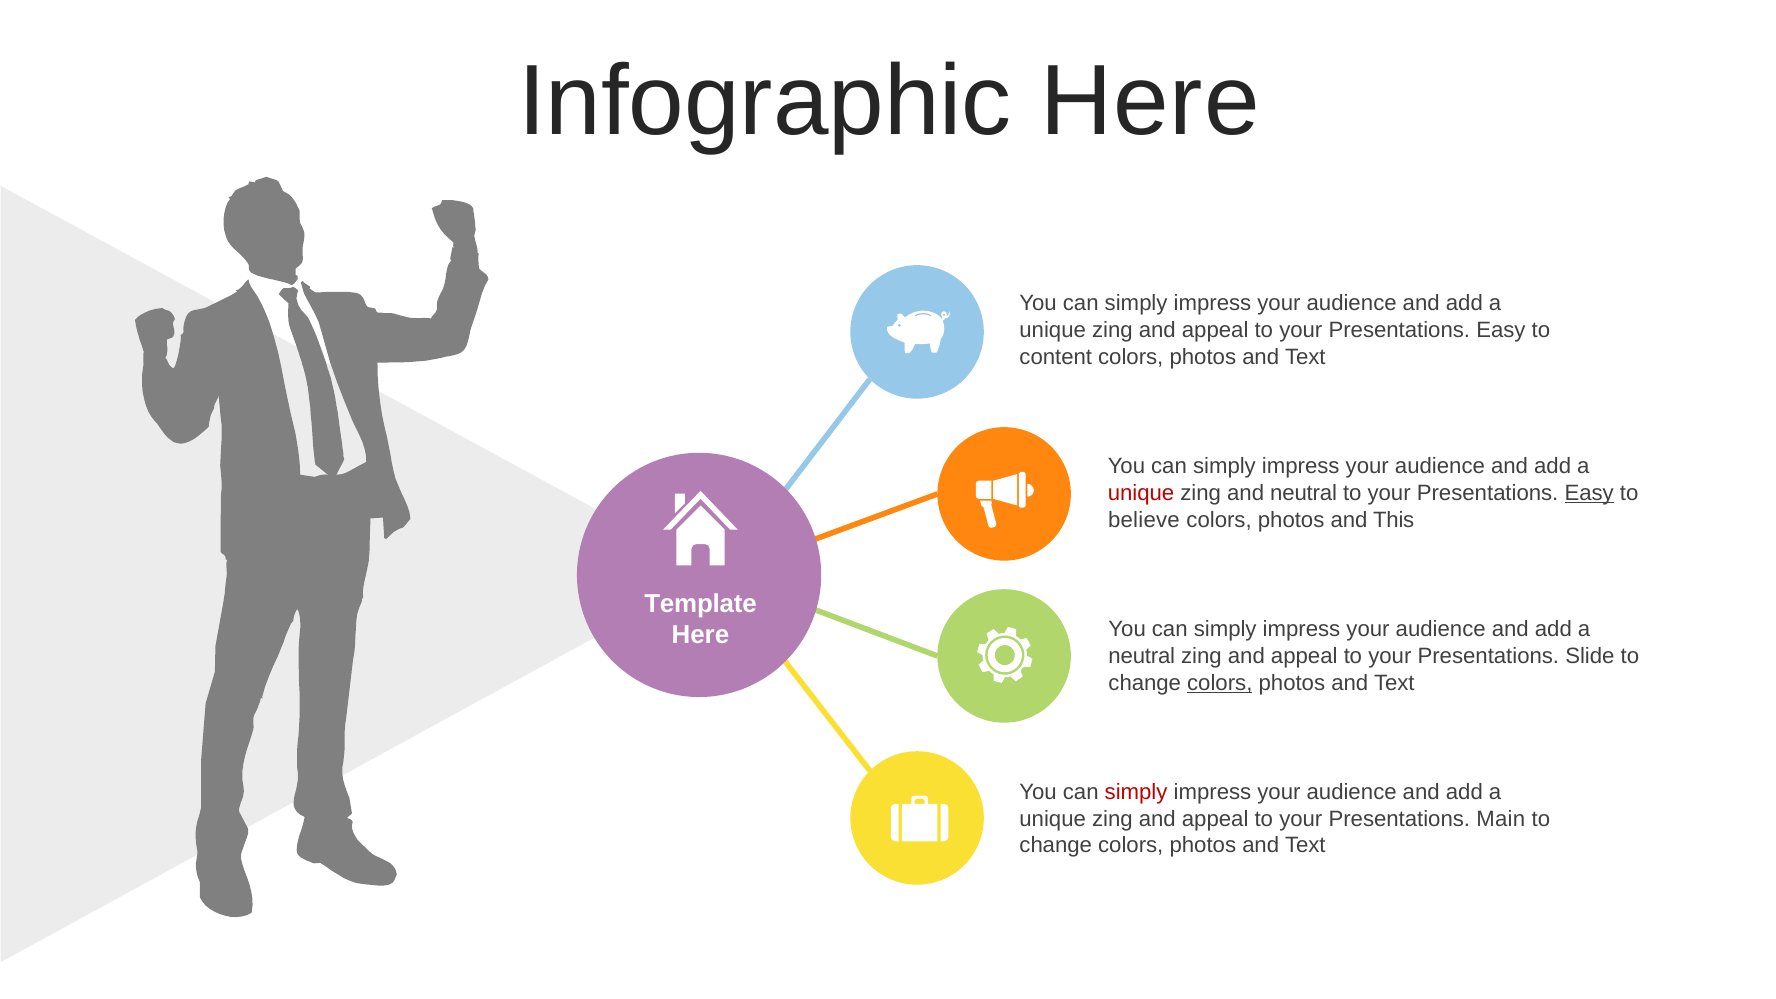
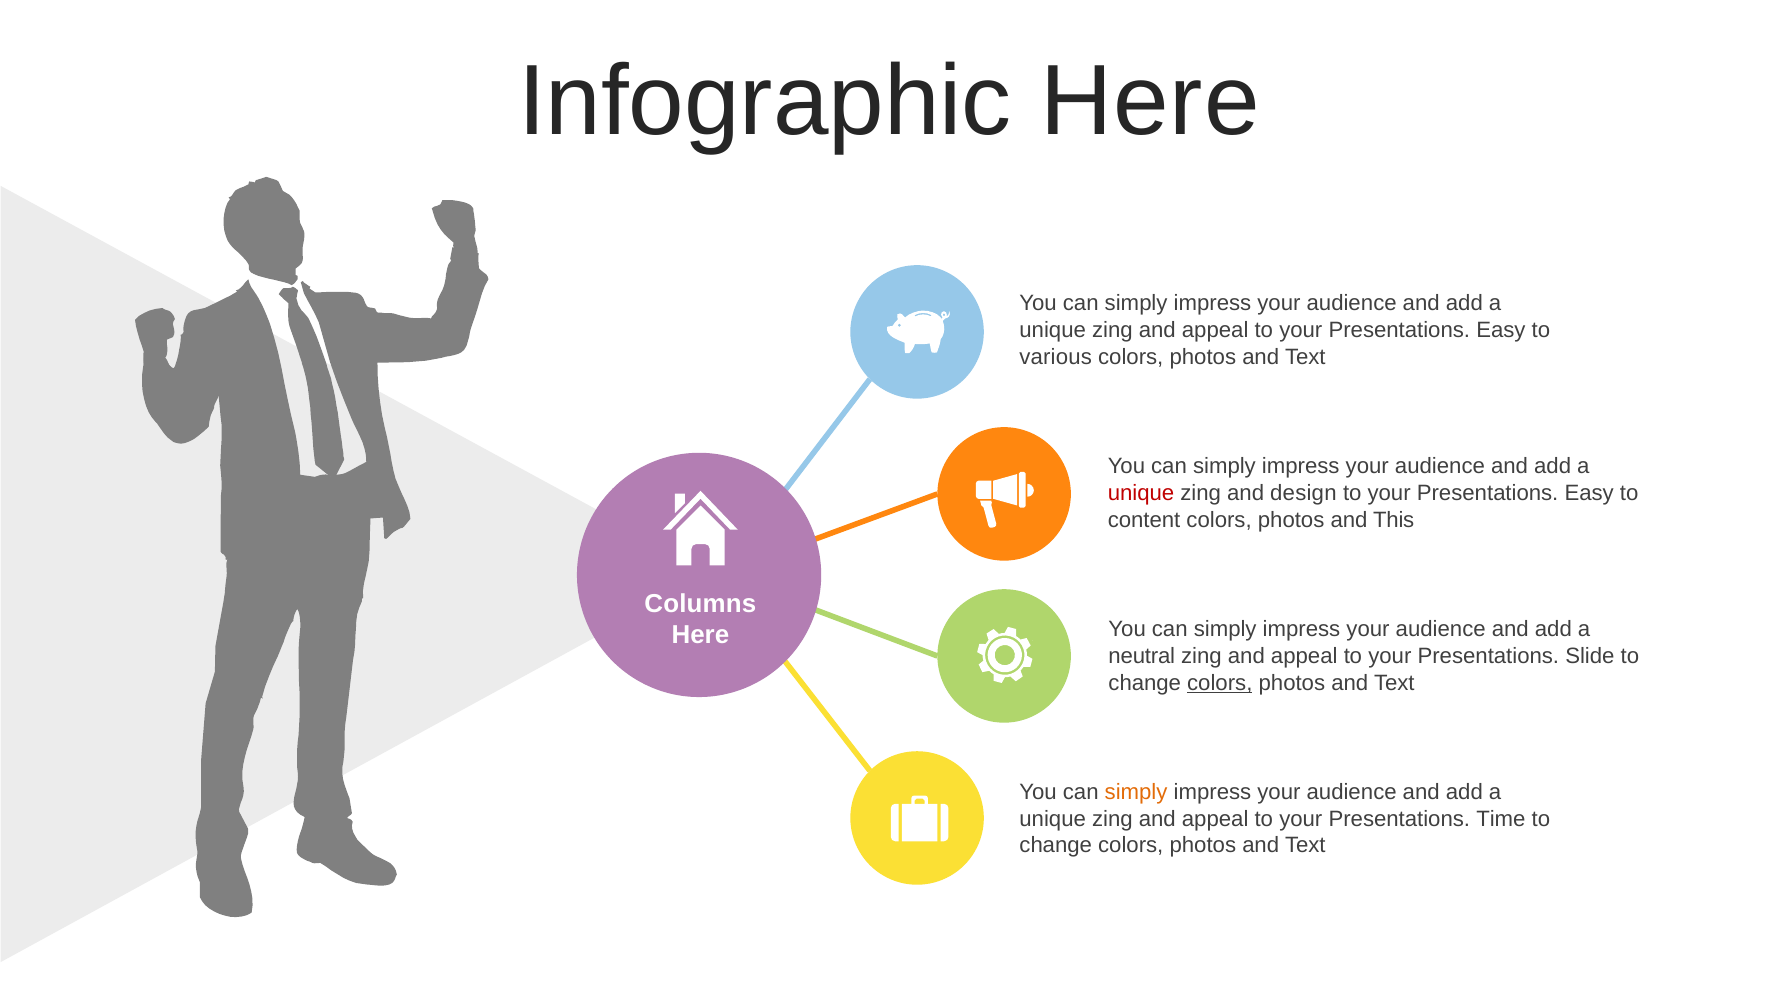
content: content -> various (1056, 357)
and neutral: neutral -> design (1303, 493)
Easy underline: present -> none (1589, 493)
believe: believe -> content (1144, 520)
Template: Template -> Columns (700, 604)
simply colour: red -> orange (1136, 792)
Main: Main -> Time (1501, 819)
